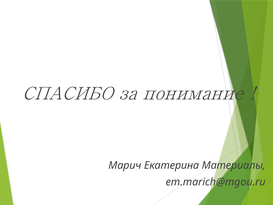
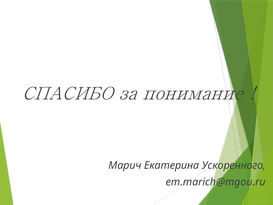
Материалы: Материалы -> Ускоренного (234, 165)
